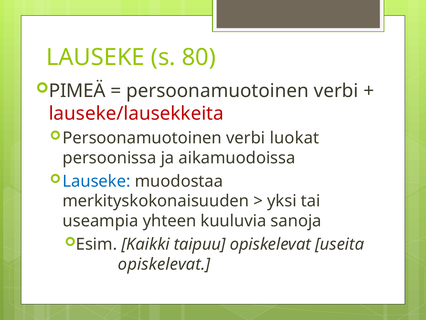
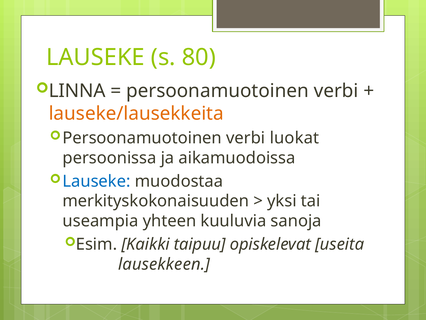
PIMEÄ: PIMEÄ -> LINNA (77, 91)
lauseke/lausekkeita colour: red -> orange (136, 113)
opiskelevat: opiskelevat -> lausekkeen (164, 264)
